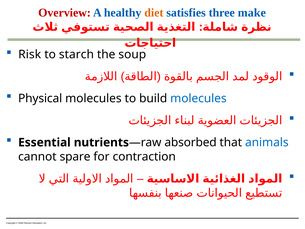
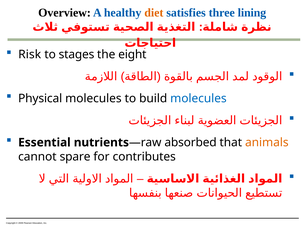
Overview colour: red -> black (64, 13)
make: make -> lining (252, 13)
starch: starch -> stages (77, 54)
soup: soup -> eight (132, 54)
animals colour: blue -> orange (267, 142)
contraction: contraction -> contributes (144, 157)
